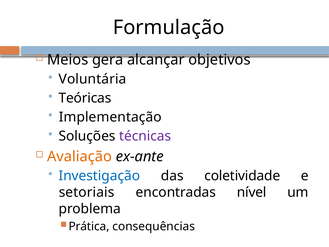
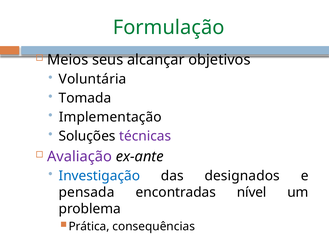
Formulação colour: black -> green (169, 27)
gera: gera -> seus (108, 60)
Teóricas: Teóricas -> Tomada (85, 98)
Avaliação colour: orange -> purple (80, 156)
coletividade: coletividade -> designados (242, 176)
setoriais: setoriais -> pensada (87, 192)
